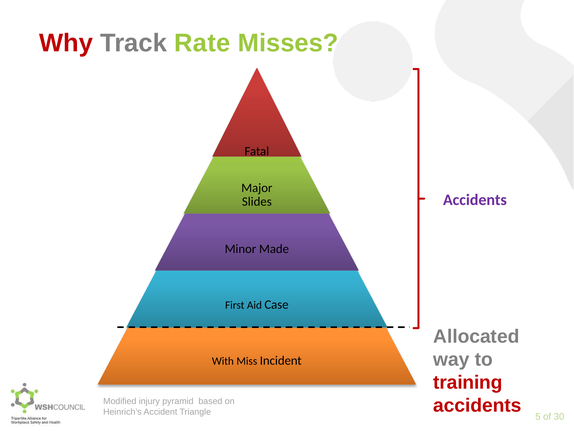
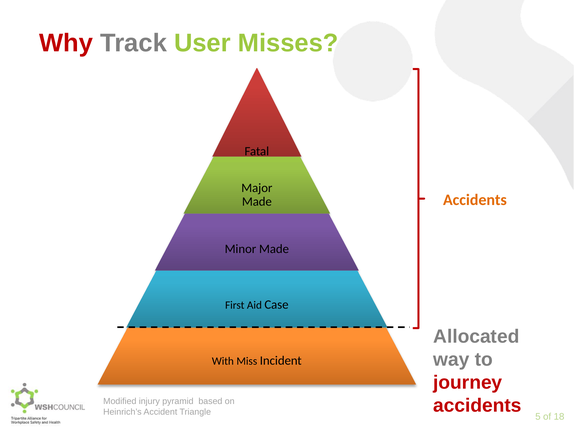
Rate: Rate -> User (202, 43)
Accidents colour: purple -> orange (475, 200)
Slides: Slides -> Made (257, 202)
training: training -> journey (468, 382)
30: 30 -> 18 (559, 416)
